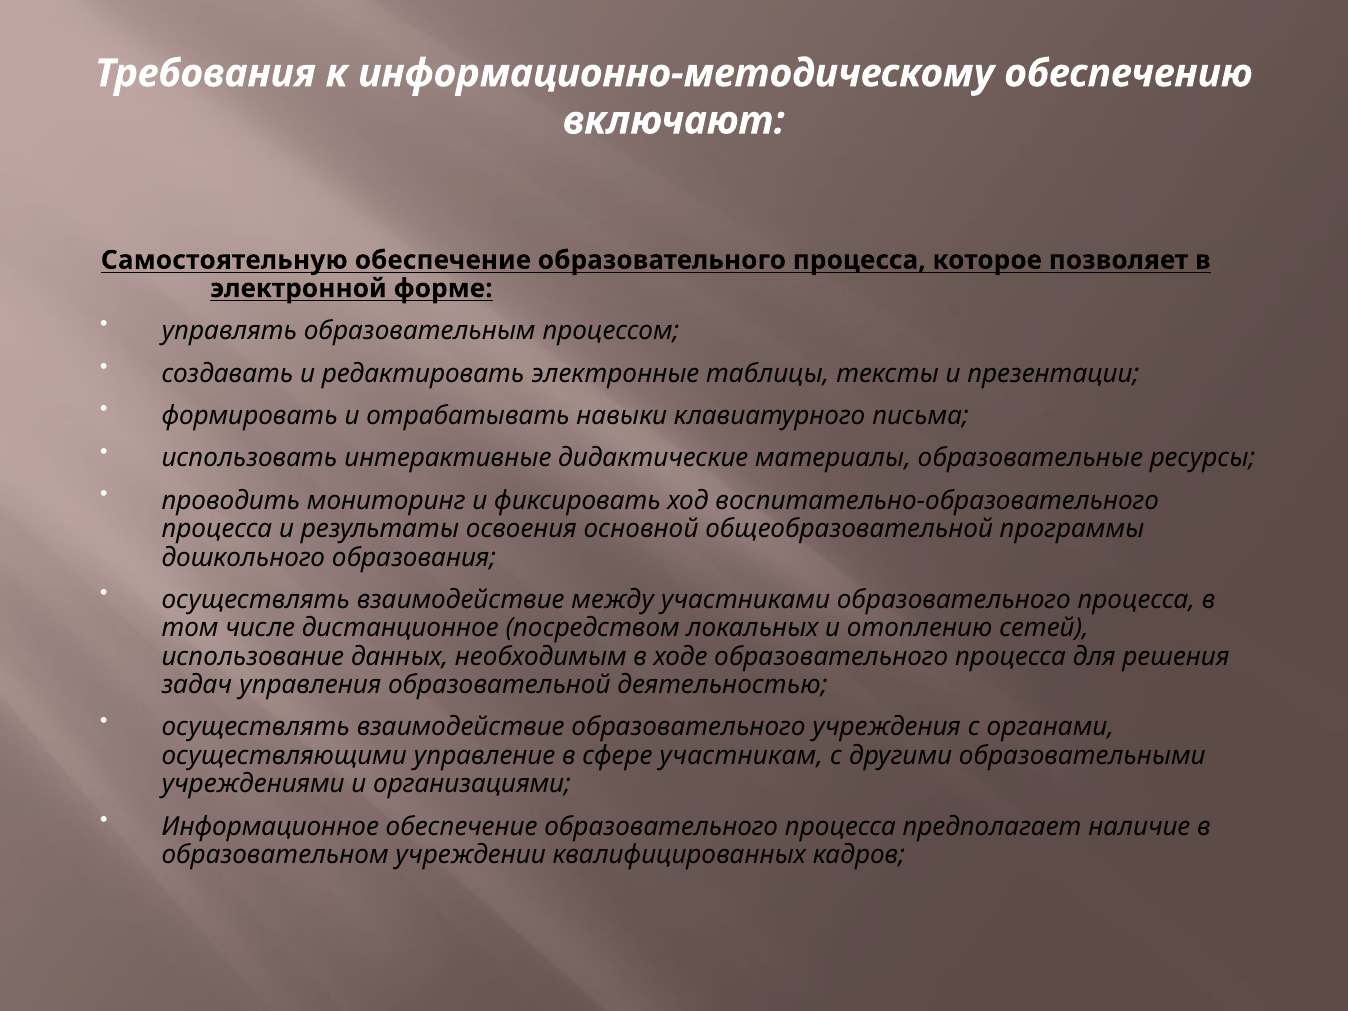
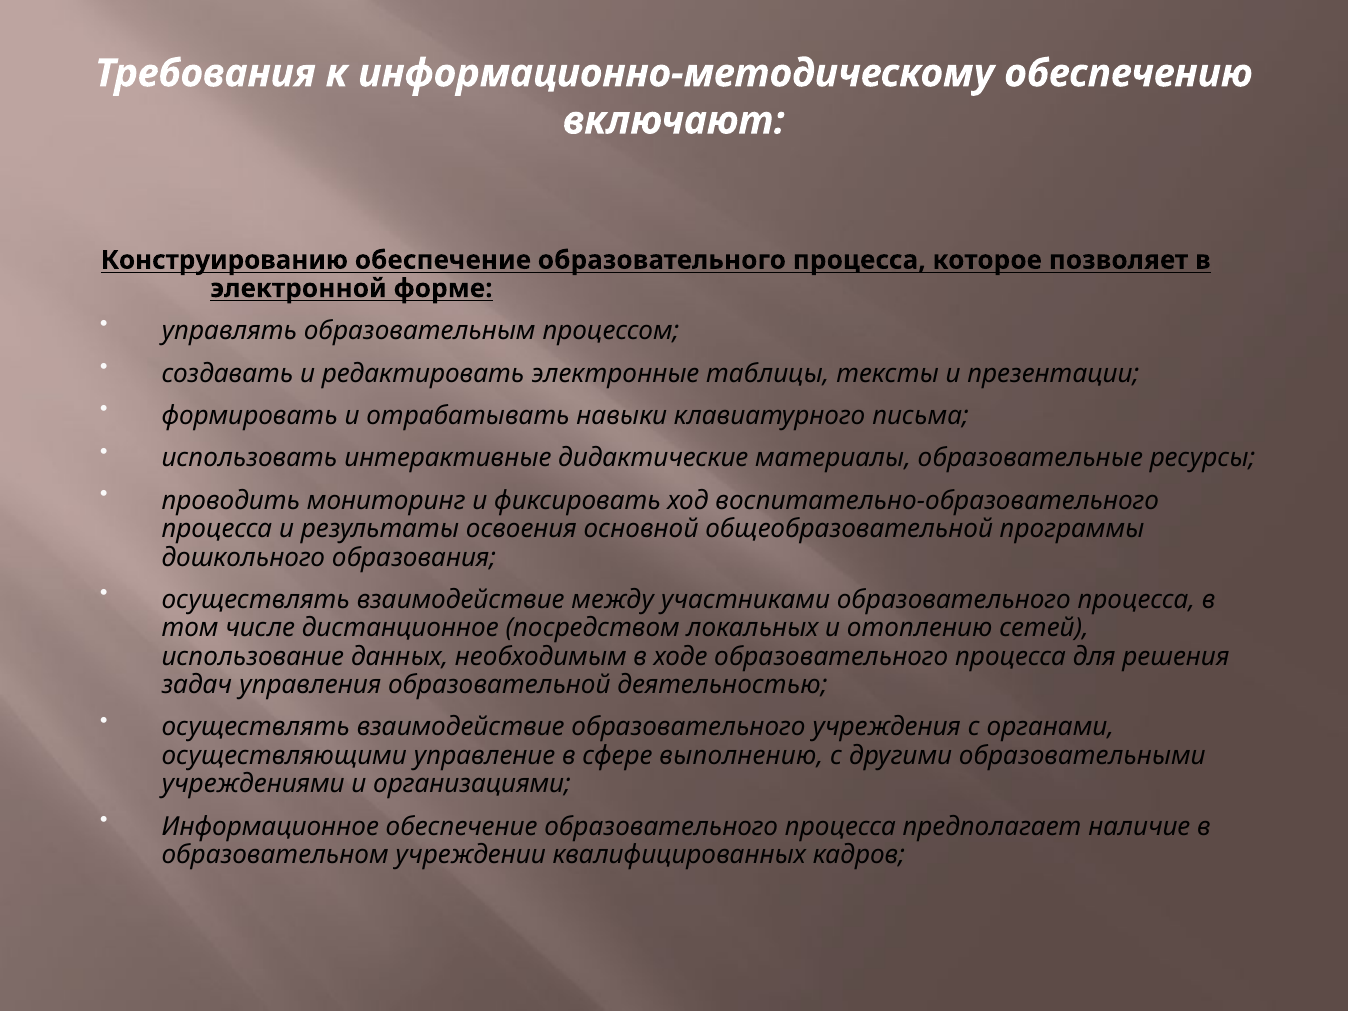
Самостоятельную: Самостоятельную -> Конструированию (224, 260)
участникам: участникам -> выполнению (741, 756)
